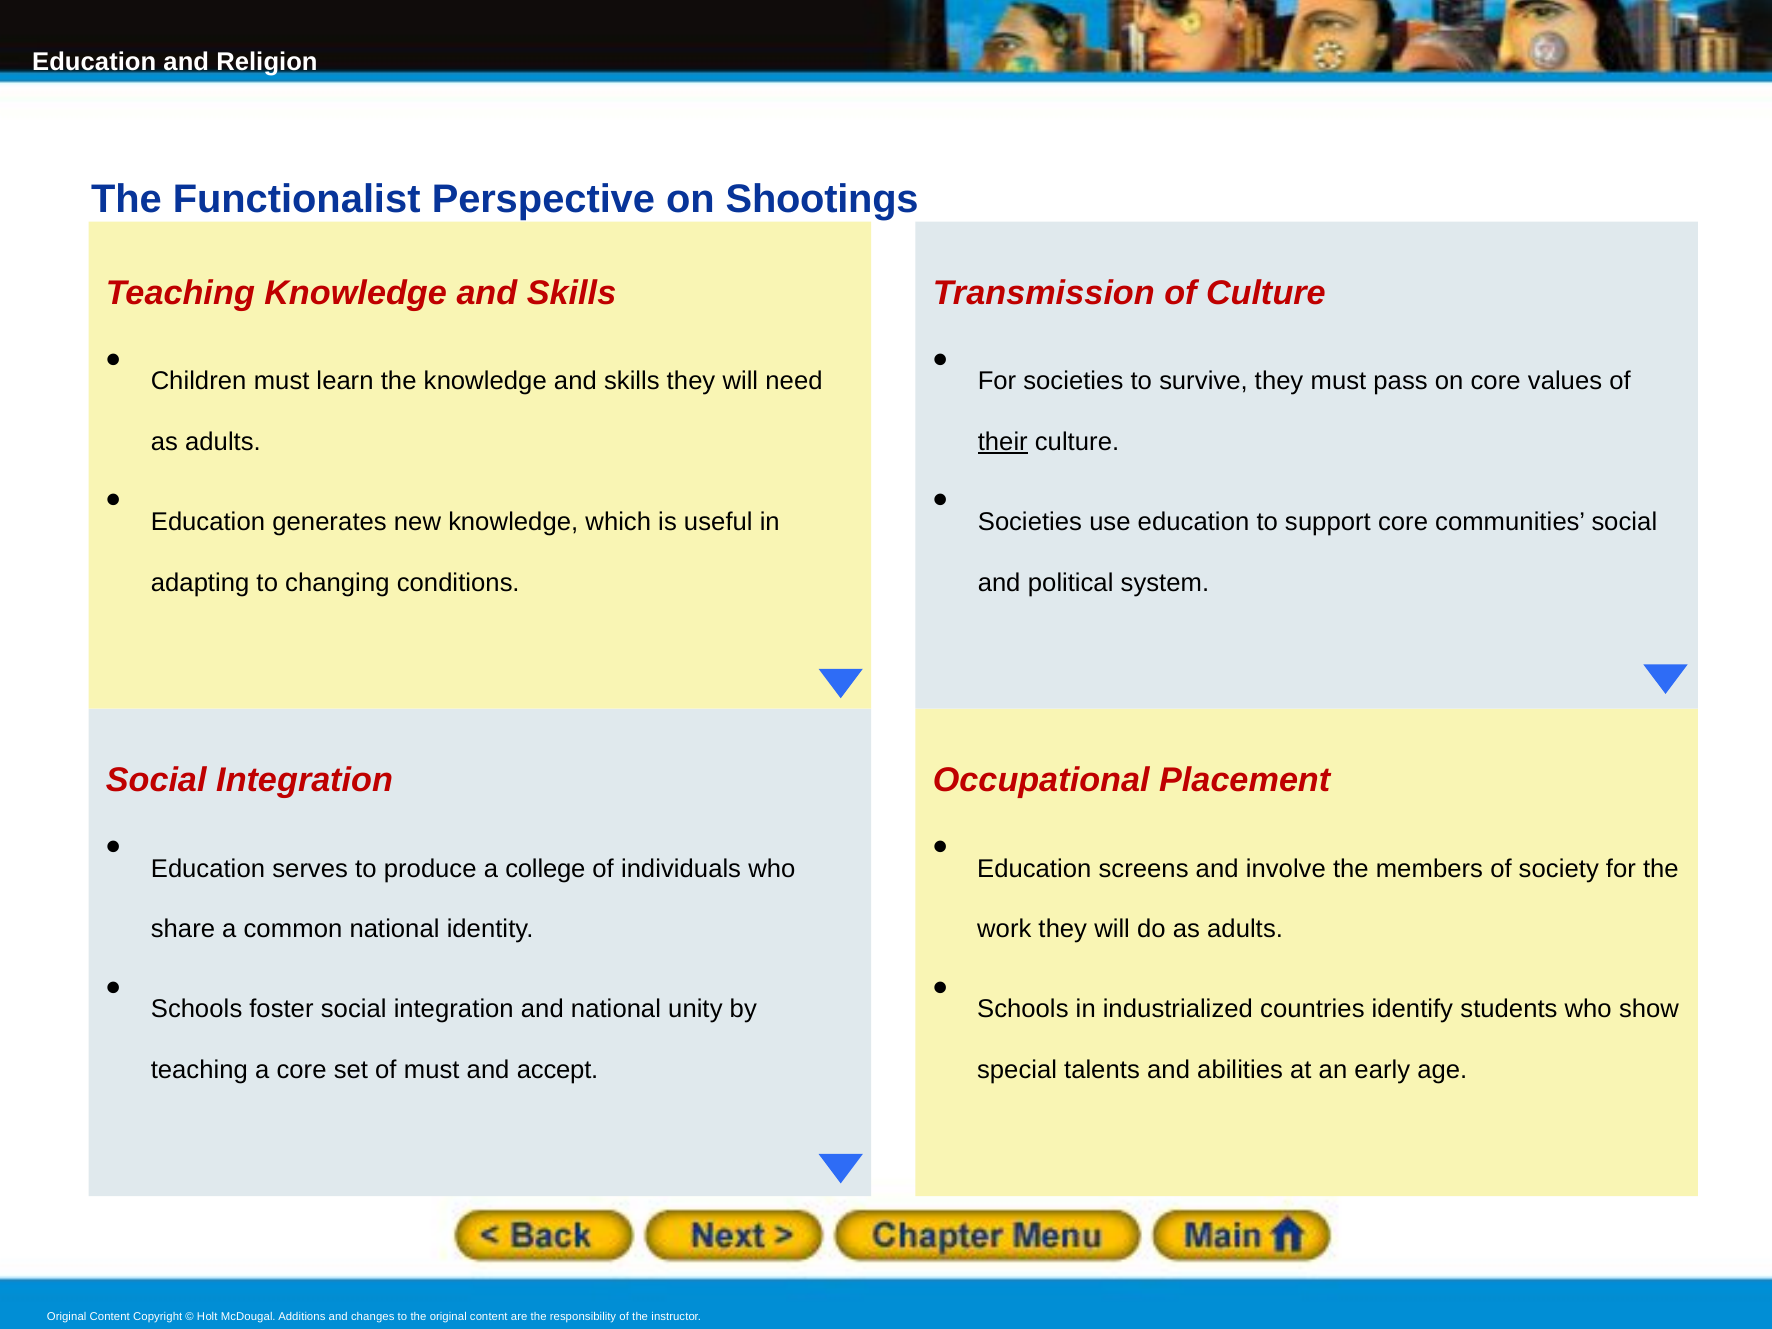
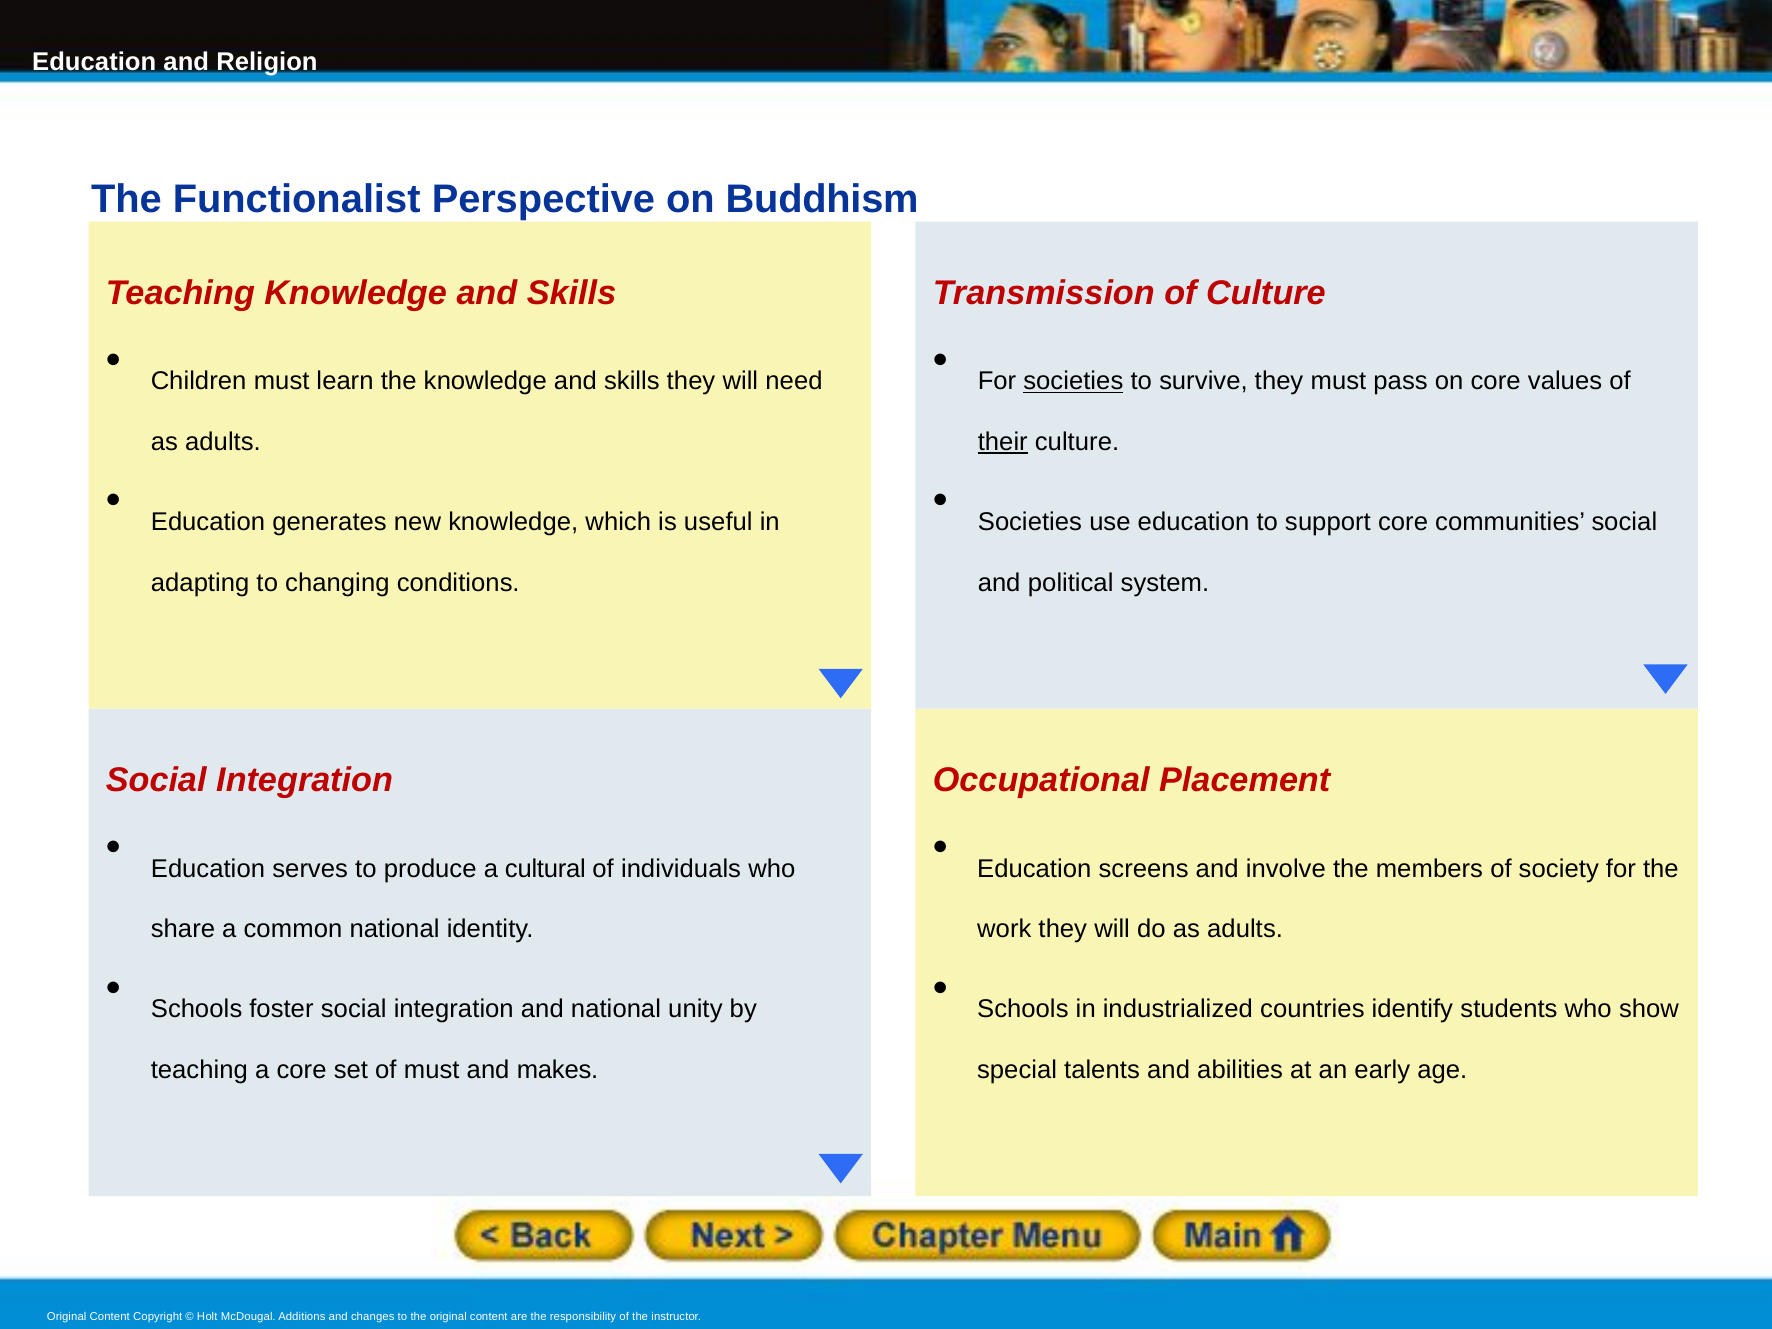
Shootings: Shootings -> Buddhism (822, 200)
societies underline: none -> present (1073, 381)
college: college -> cultural (545, 869)
accept: accept -> makes (558, 1070)
